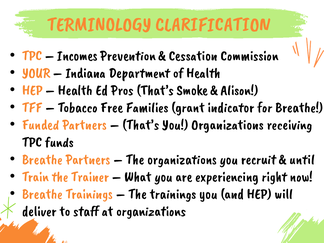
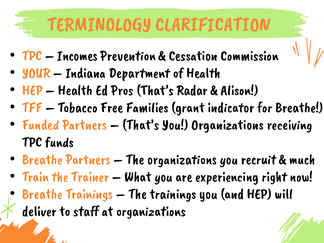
Smoke: Smoke -> Radar (192, 90)
until: until -> much (302, 159)
